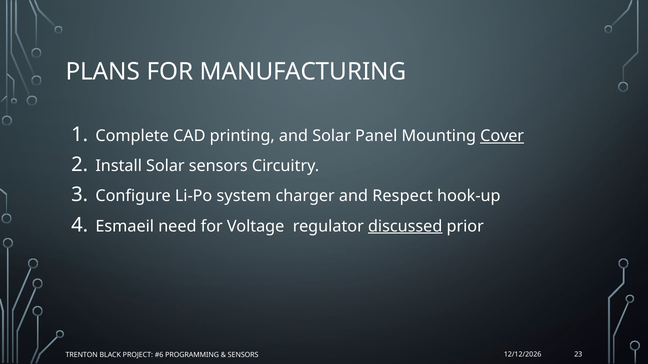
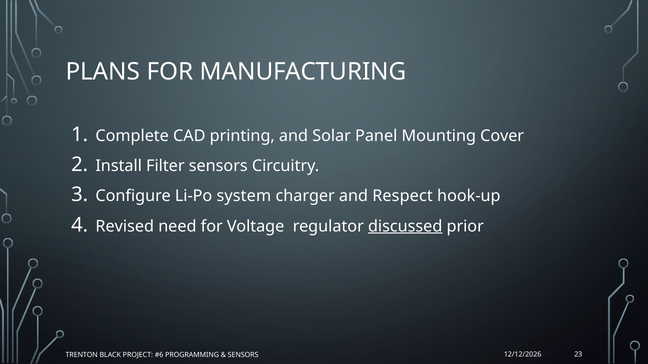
Cover underline: present -> none (502, 136)
Install Solar: Solar -> Filter (165, 166)
Esmaeil: Esmaeil -> Revised (125, 226)
